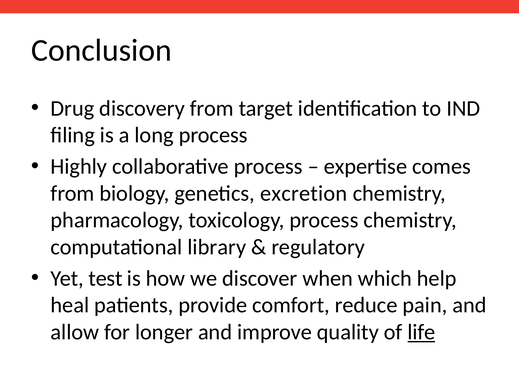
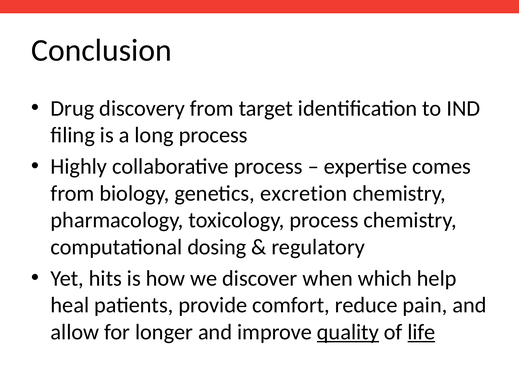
library: library -> dosing (217, 247)
test: test -> hits (105, 279)
quality underline: none -> present (348, 332)
